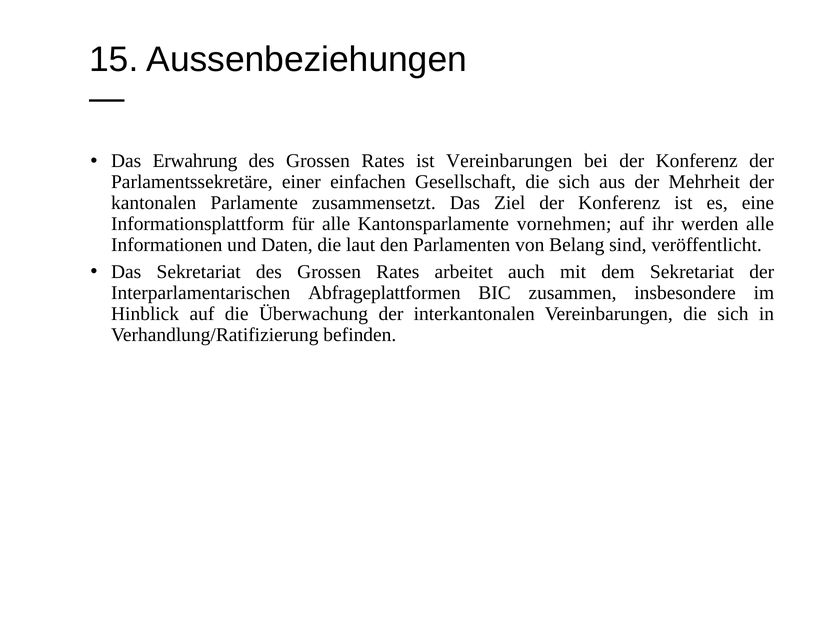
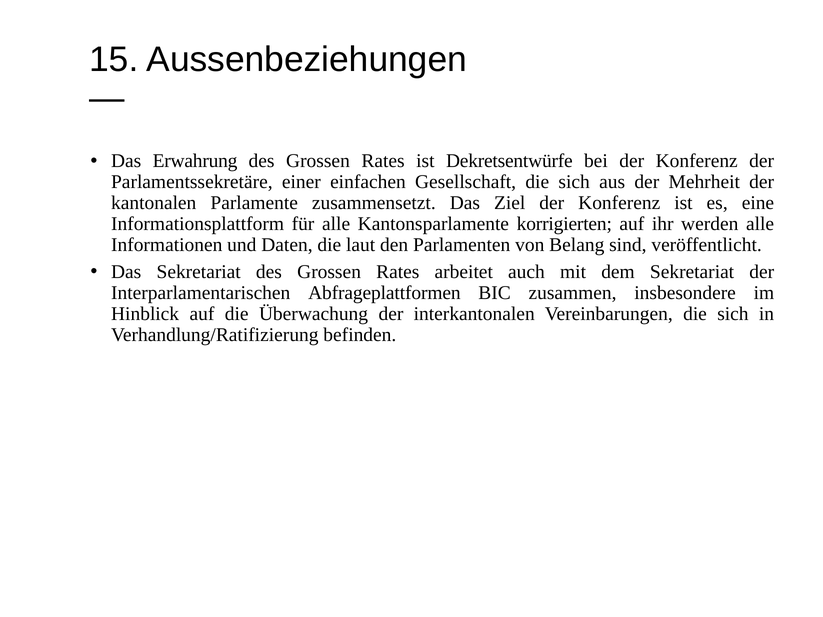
ist Vereinbarungen: Vereinbarungen -> Dekretsentwürfe (509, 161)
vornehmen: vornehmen -> korrigierten (564, 224)
